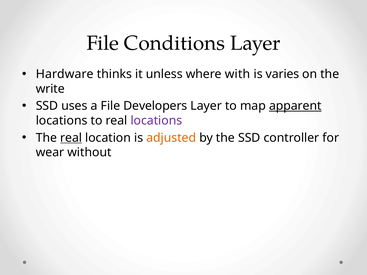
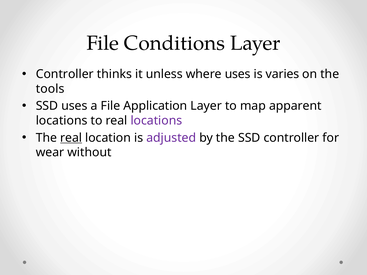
Hardware: Hardware -> Controller (65, 74)
where with: with -> uses (238, 74)
write: write -> tools (50, 89)
Developers: Developers -> Application (155, 106)
apparent underline: present -> none (295, 106)
adjusted colour: orange -> purple (171, 138)
